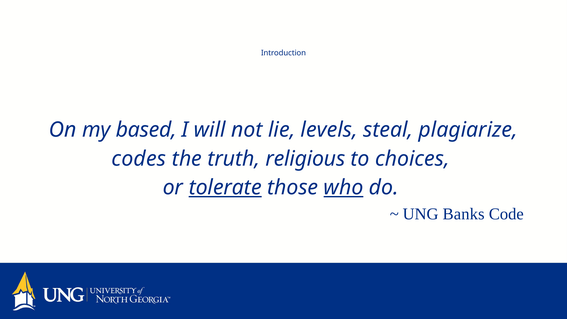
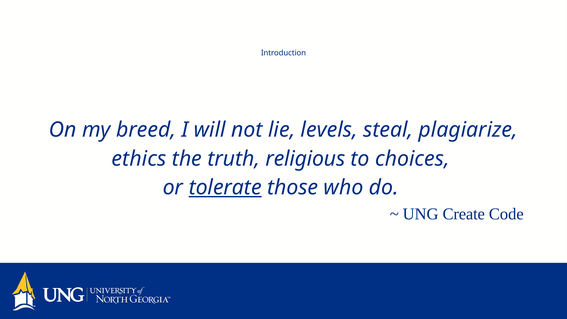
based: based -> breed (146, 130)
codes: codes -> ethics (139, 159)
who underline: present -> none (343, 188)
Banks: Banks -> Create (464, 214)
